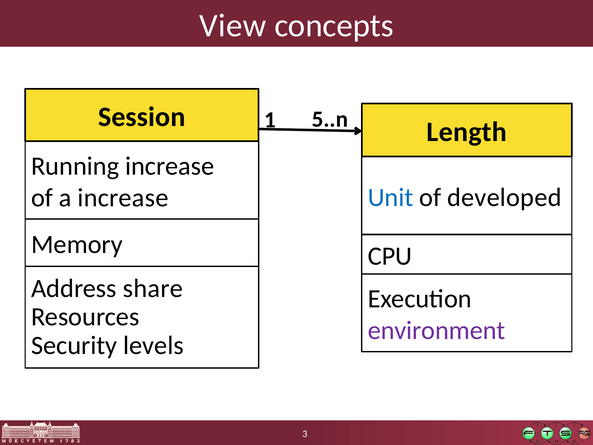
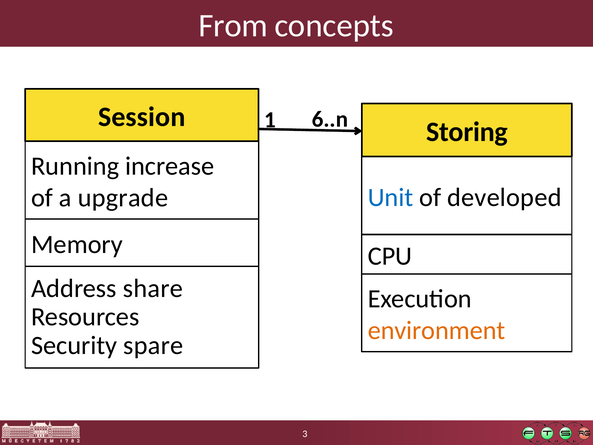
View: View -> From (233, 26)
5..n: 5..n -> 6..n (330, 119)
Length: Length -> Storing (467, 132)
a increase: increase -> upgrade (123, 198)
environment colour: purple -> orange (437, 330)
levels: levels -> spare (153, 345)
